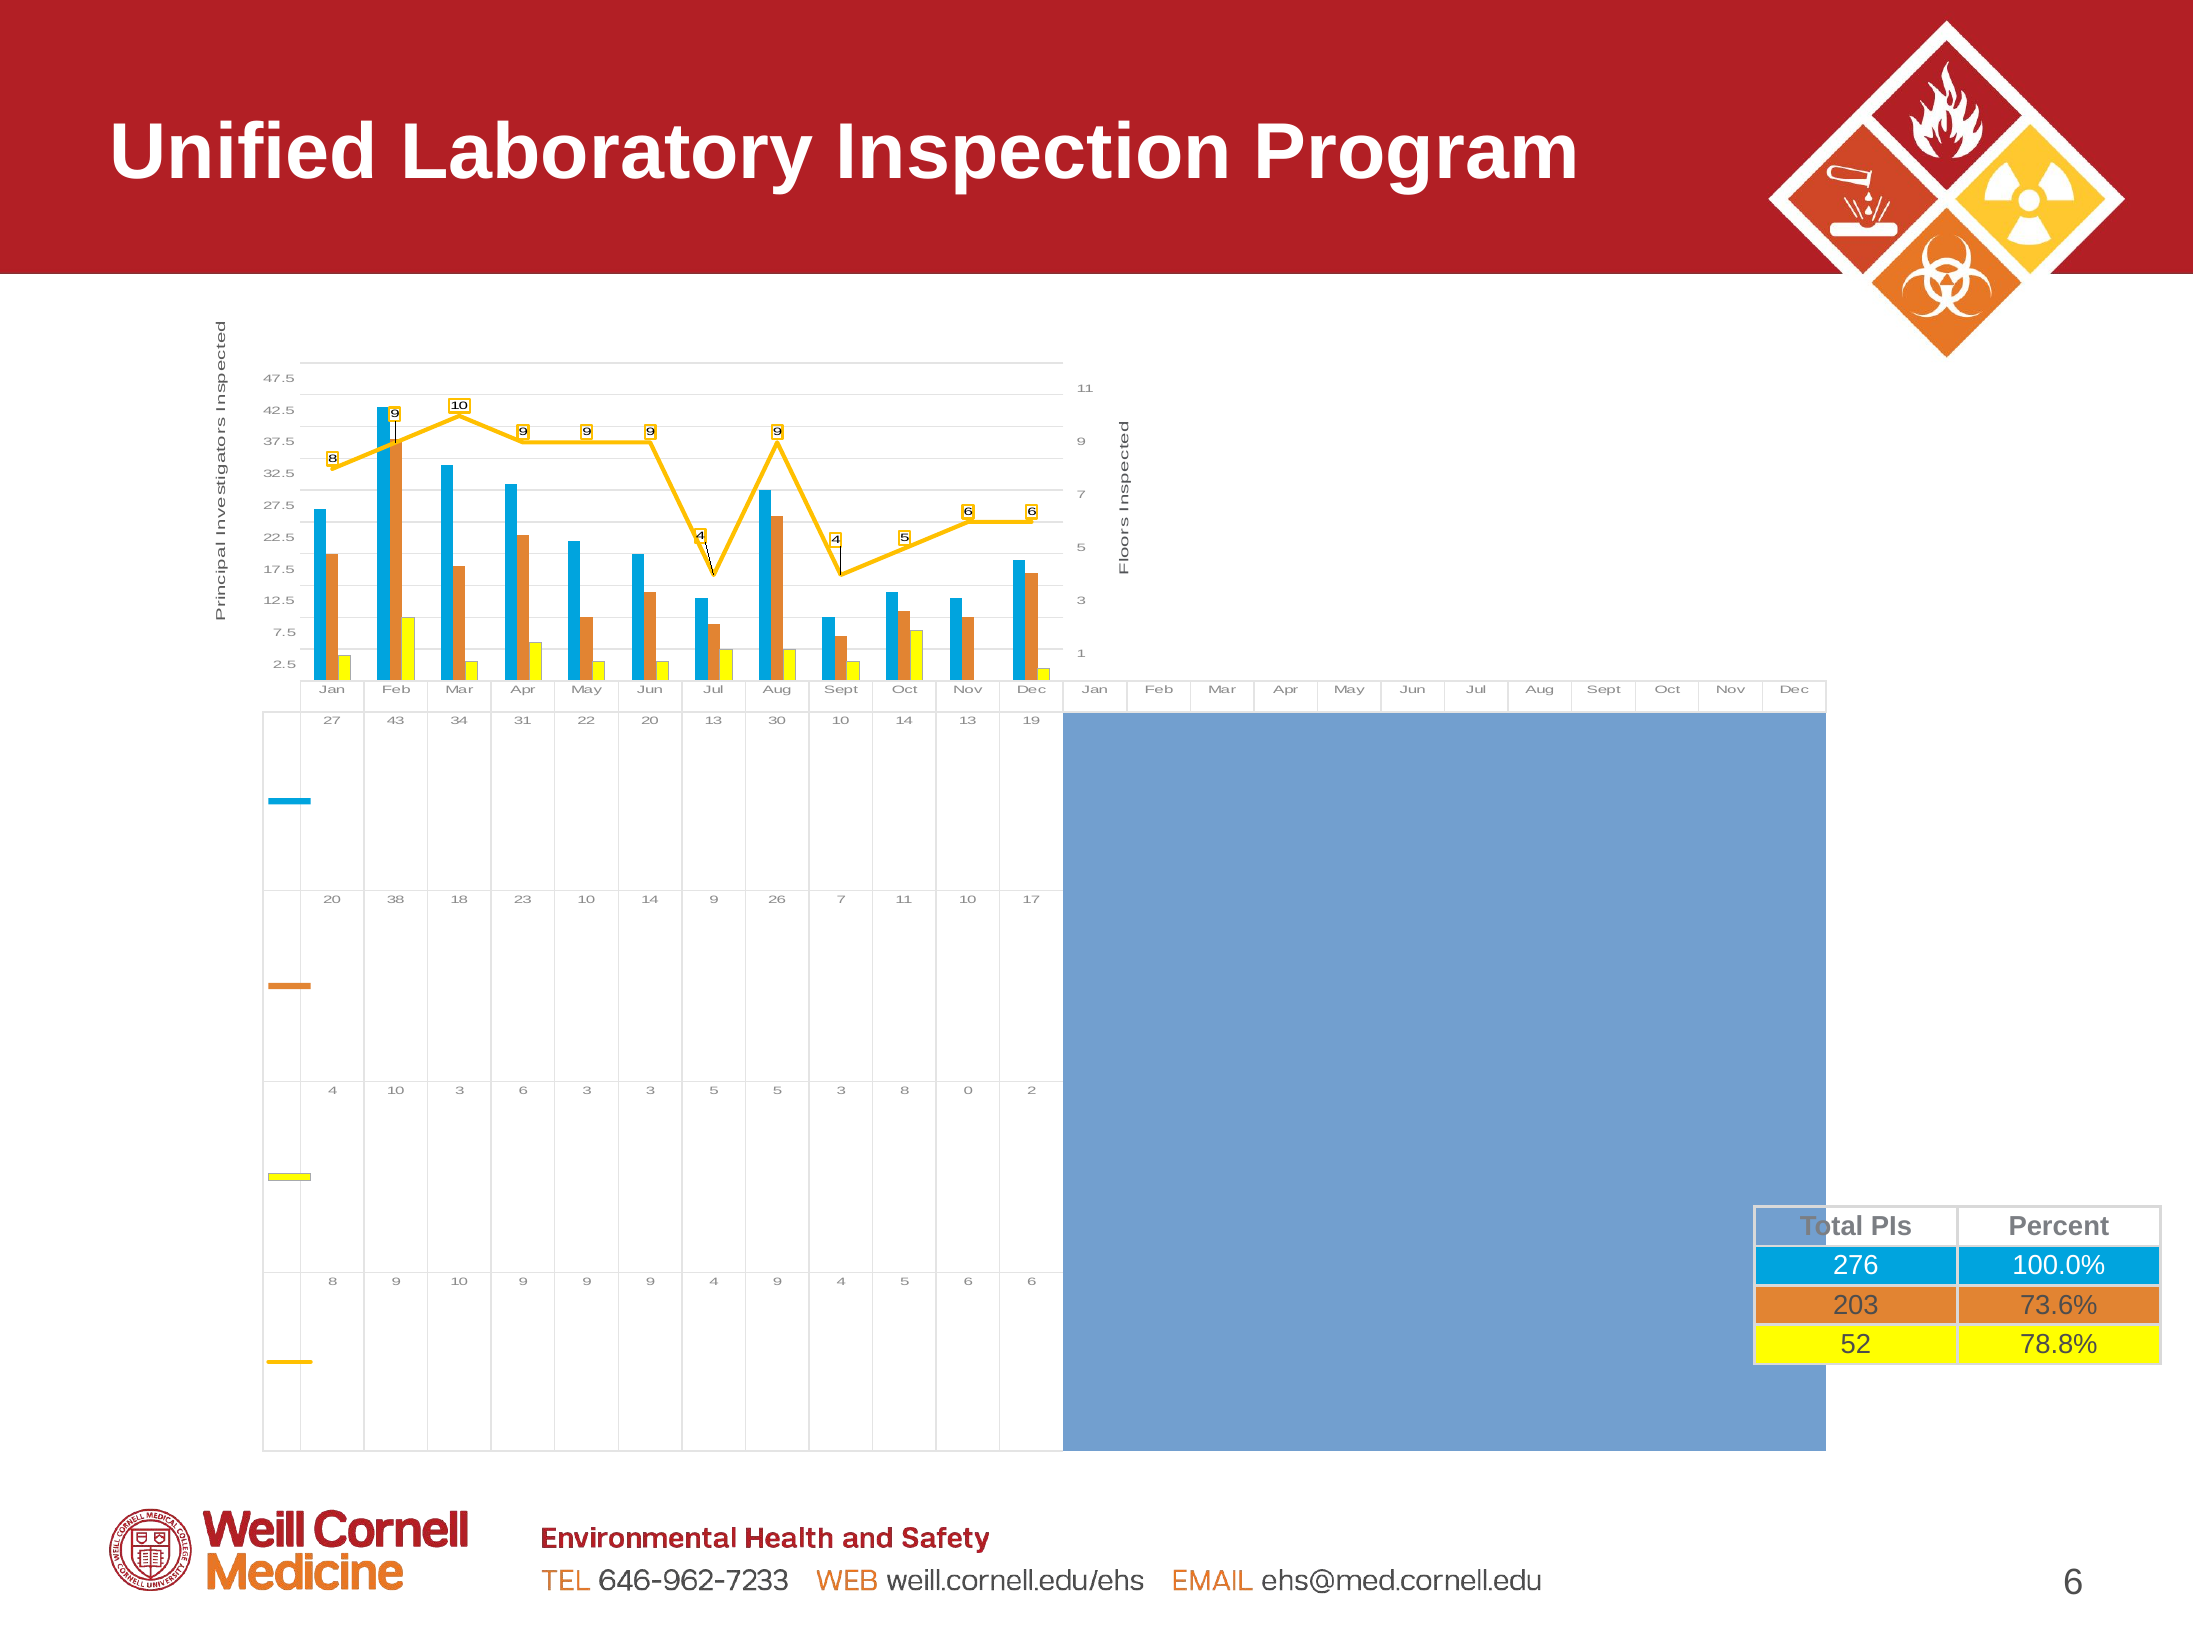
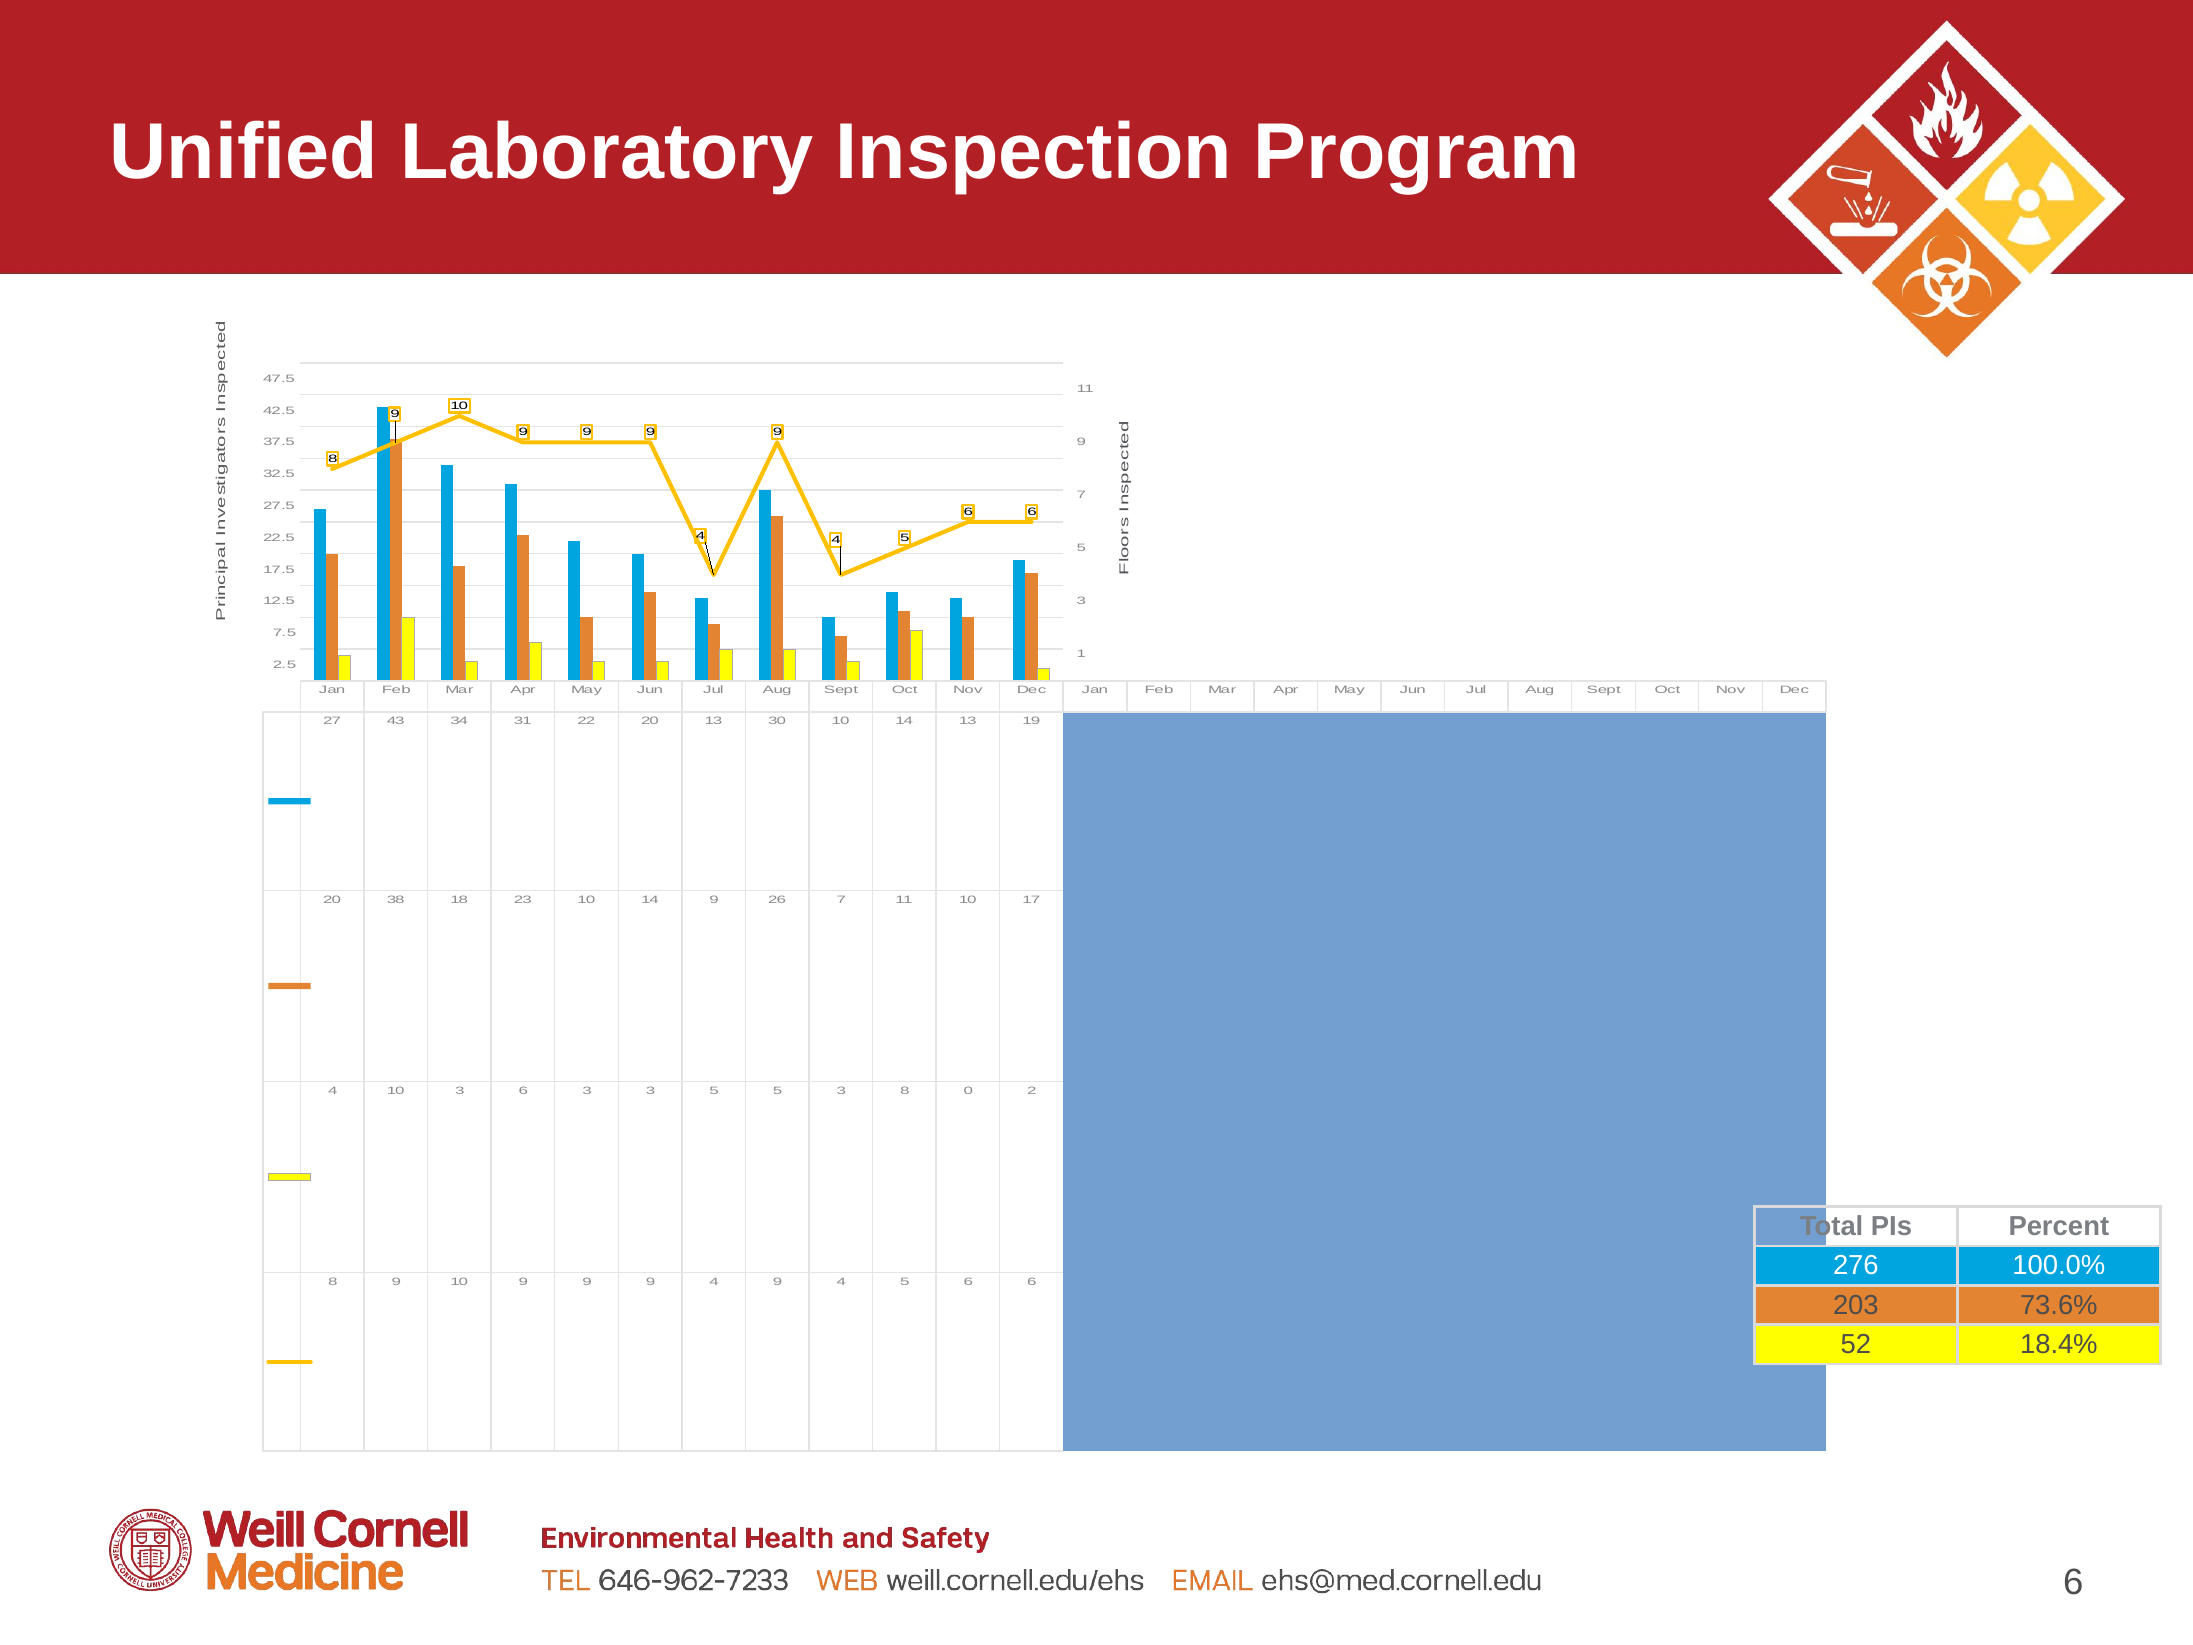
78.8%: 78.8% -> 18.4% (2059, 1345)
